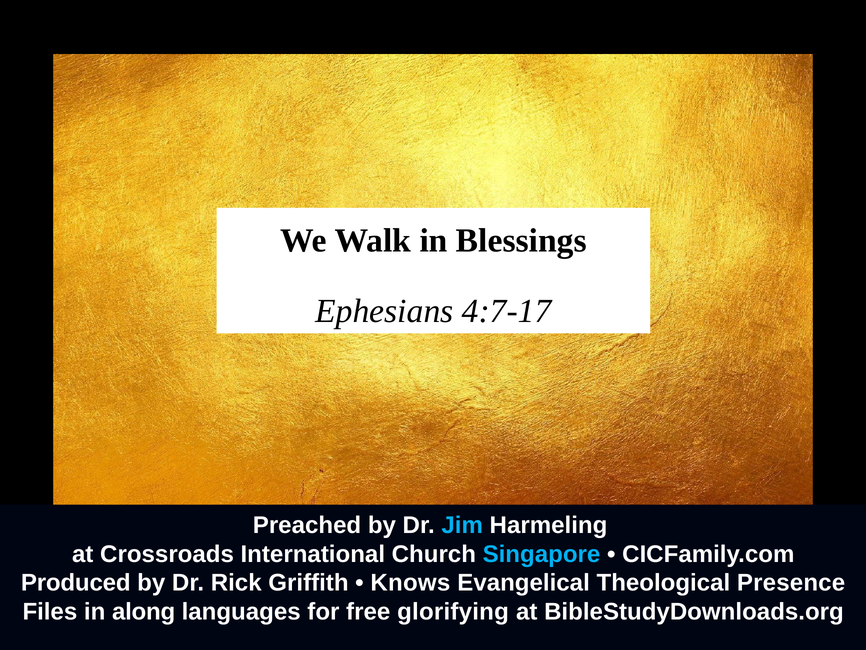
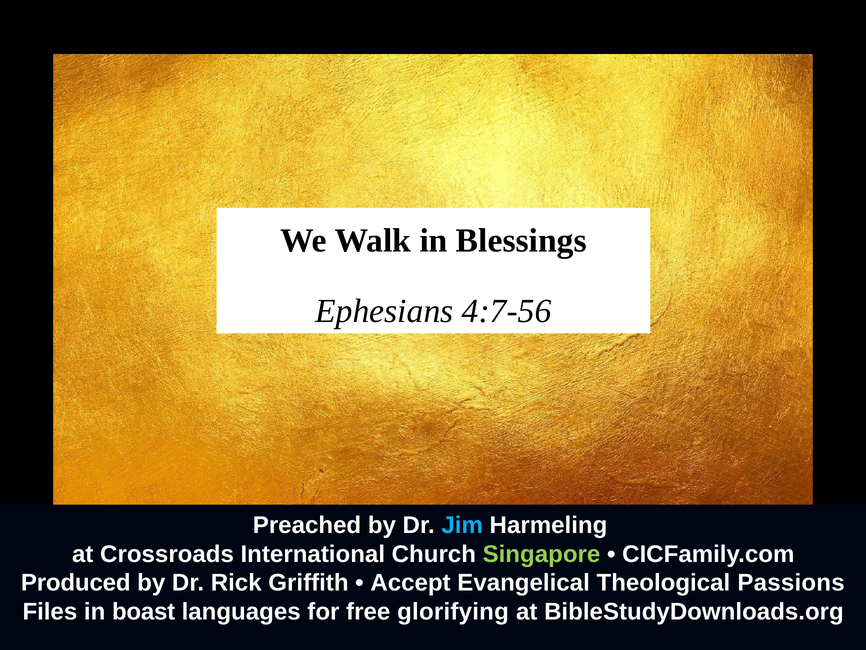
4:7-17: 4:7-17 -> 4:7-56 (507, 311)
Singapore colour: light blue -> light green (541, 554)
Knows: Knows -> Accept (411, 583)
Presence: Presence -> Passions (791, 583)
along: along -> boast (144, 611)
